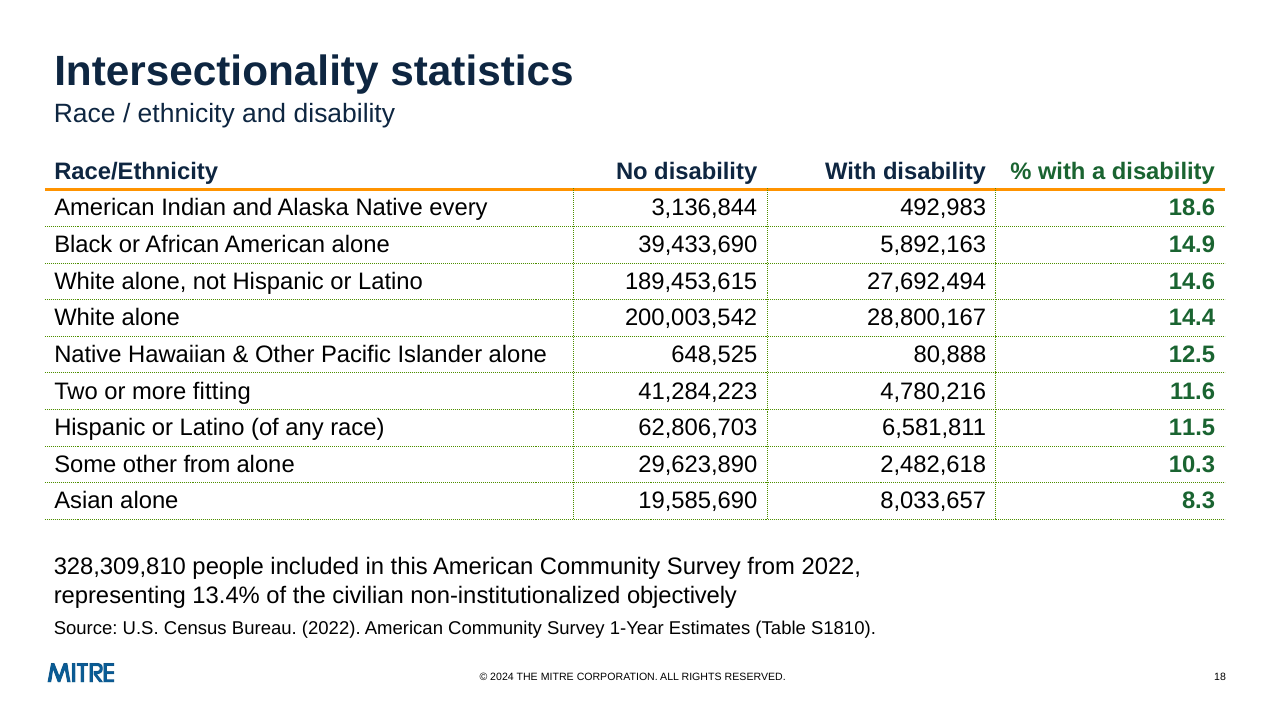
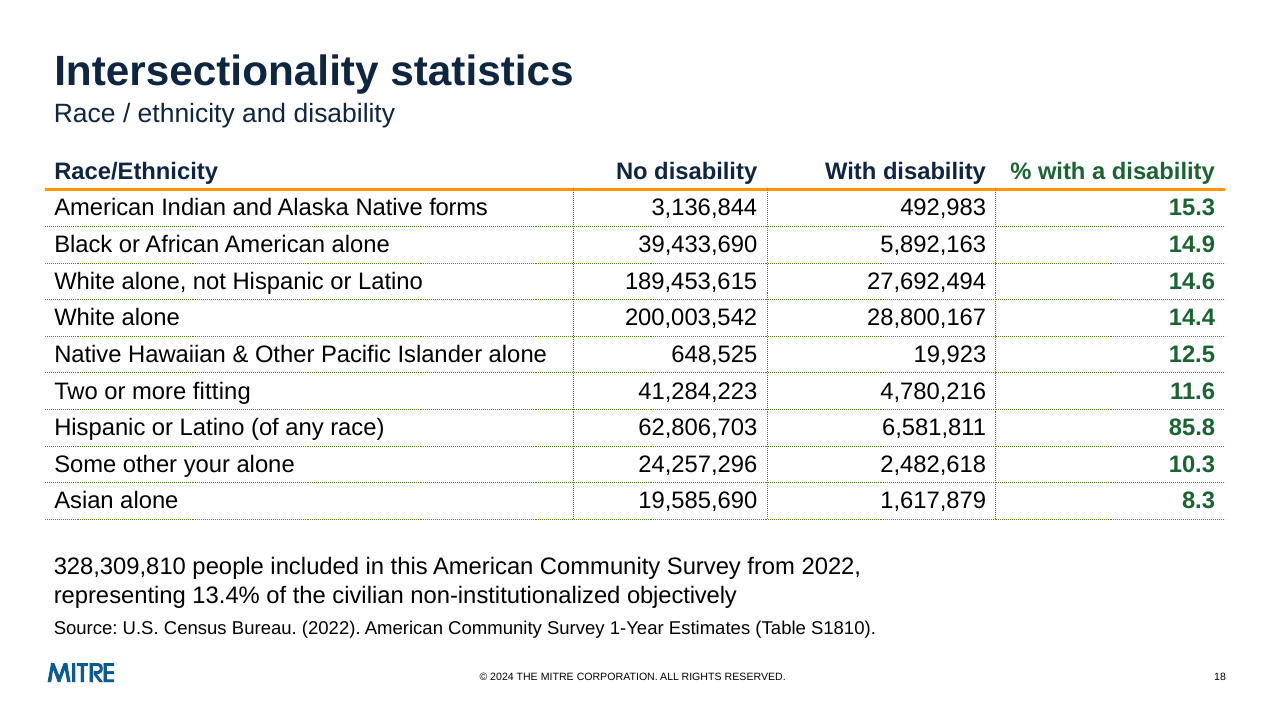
every: every -> forms (459, 208)
18.6: 18.6 -> 15.3 (1192, 208)
80,888: 80,888 -> 19,923 (950, 355)
11.5: 11.5 -> 85.8 (1192, 428)
other from: from -> your (207, 464)
29,623,890: 29,623,890 -> 24,257,296 (698, 464)
8,033,657: 8,033,657 -> 1,617,879 (933, 501)
